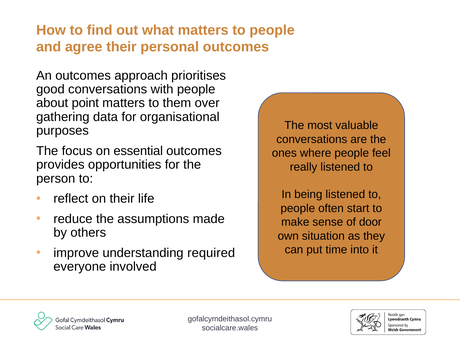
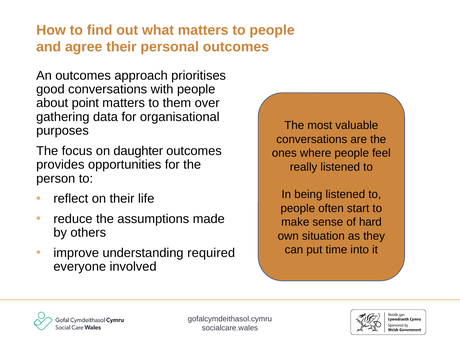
essential: essential -> daughter (138, 151)
door: door -> hard (370, 222)
